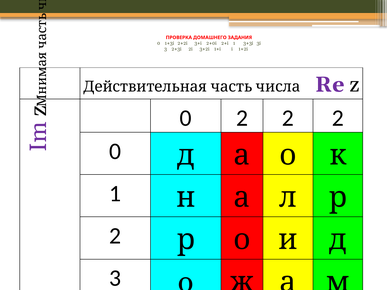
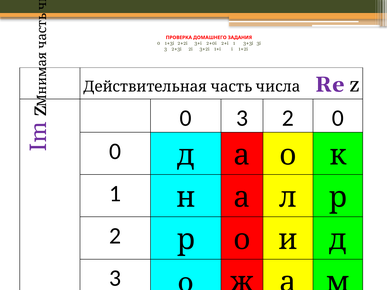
0 2: 2 -> 3 (242, 118)
2: 2 -> 0 (338, 118)
